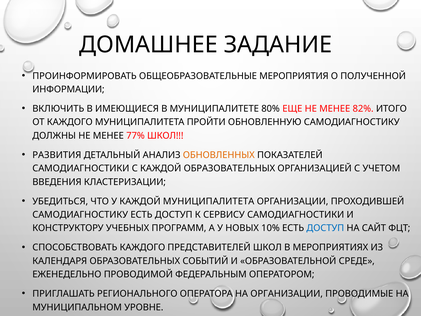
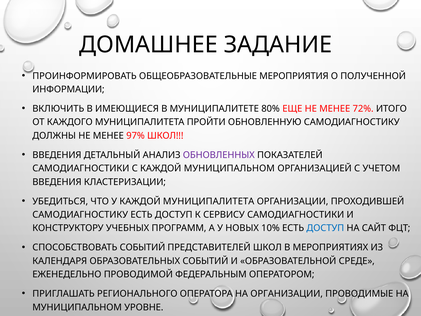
82%: 82% -> 72% (363, 109)
77%: 77% -> 97% (136, 136)
РАЗВИТИЯ: РАЗВИТИЯ -> ВВЕДЕНИЯ (57, 155)
ОБНОВЛЕННЫХ colour: orange -> purple (219, 155)
КАЖДОЙ ОБРАЗОВАТЕЛЬНЫХ: ОБРАЗОВАТЕЛЬНЫХ -> МУНИЦИПАЛЬНОМ (229, 168)
СПОСОБСТВОВАТЬ КАЖДОГО: КАЖДОГО -> СОБЫТИЙ (142, 247)
